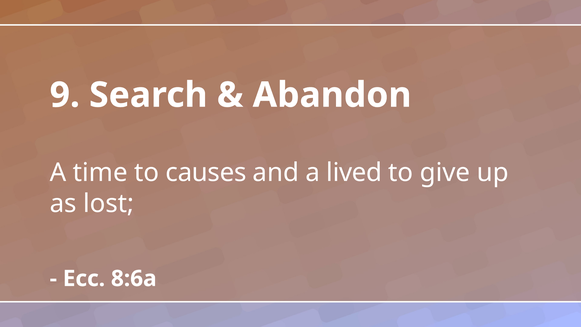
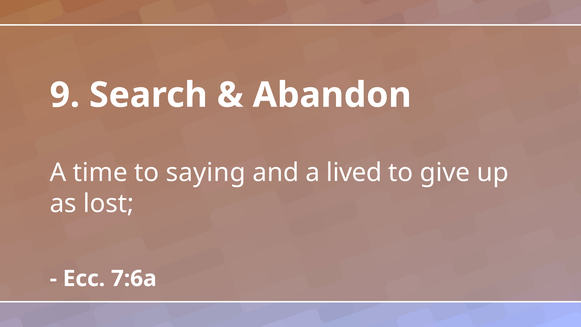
causes: causes -> saying (206, 172)
8:6a: 8:6a -> 7:6a (134, 278)
